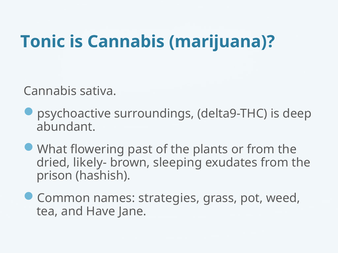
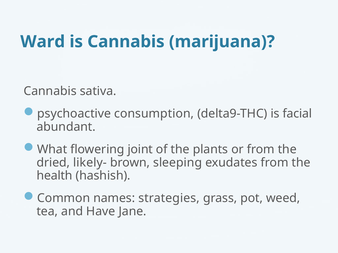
Tonic: Tonic -> Ward (43, 42)
surroundings: surroundings -> consumption (154, 114)
deep: deep -> facial (297, 114)
past: past -> joint (140, 150)
prison: prison -> health (55, 176)
